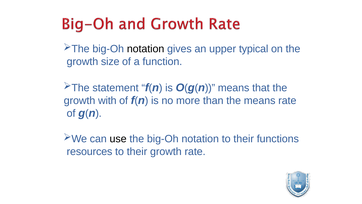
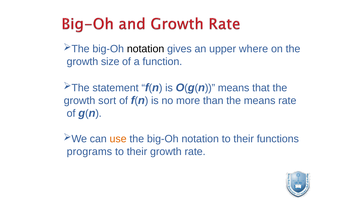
typical: typical -> where (254, 49)
with: with -> sort (107, 100)
use colour: black -> orange (118, 139)
resources: resources -> programs (89, 151)
